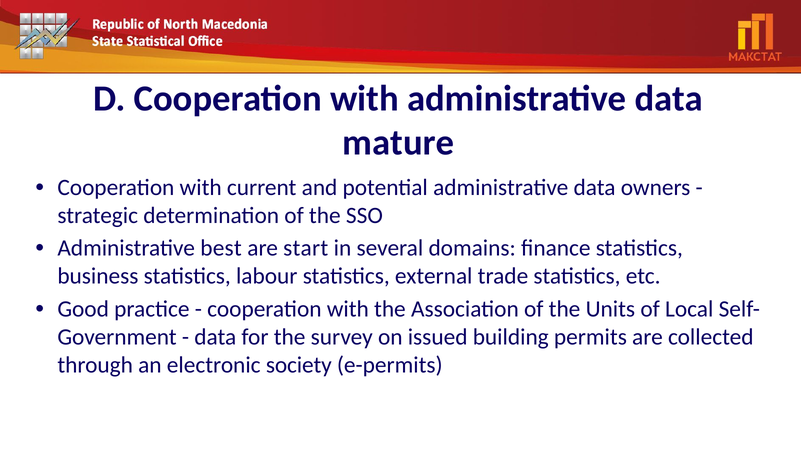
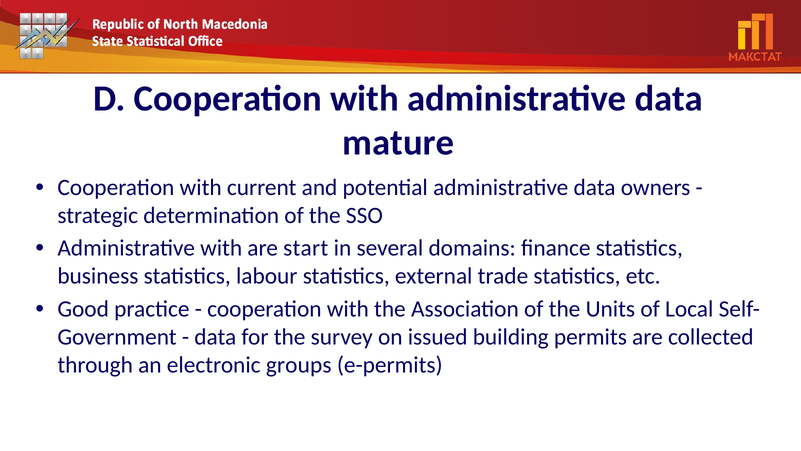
Administrative best: best -> with (221, 248)
society: society -> groups (299, 365)
